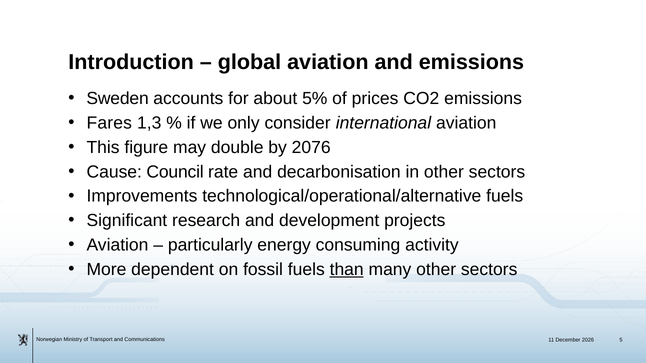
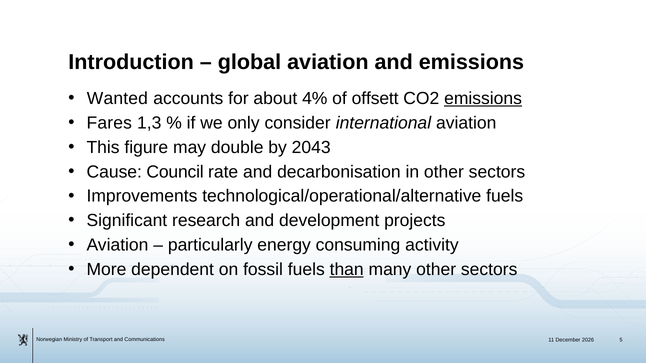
Sweden: Sweden -> Wanted (117, 99)
5%: 5% -> 4% (315, 99)
prices: prices -> offsett (375, 99)
emissions underline: none -> present (483, 99)
2076: 2076 -> 2043 (311, 147)
